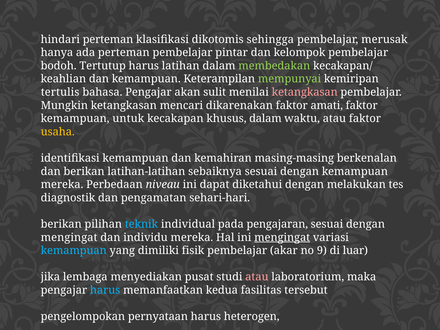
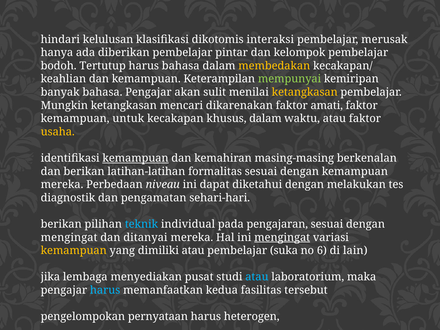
hindari perteman: perteman -> kelulusan (108, 39)
sehingga: sehingga -> interaksi (270, 39)
ada perteman: perteman -> diberikan (124, 53)
harus latihan: latihan -> bahasa (181, 66)
membedakan colour: light green -> yellow (274, 66)
tertulis: tertulis -> banyak (60, 92)
ketangkasan colour: pink -> yellow (305, 92)
kemampuan underline: none -> present (136, 158)
sebaiknya: sebaiknya -> formalitas (215, 171)
individu: individu -> ditanyai (145, 237)
kemampuan colour: light blue -> yellow (74, 251)
dimiliki fisik: fisik -> atau (193, 251)
akar: akar -> suka (284, 251)
9: 9 -> 6 (322, 251)
luar: luar -> lain (355, 251)
atau colour: pink -> light blue (257, 277)
